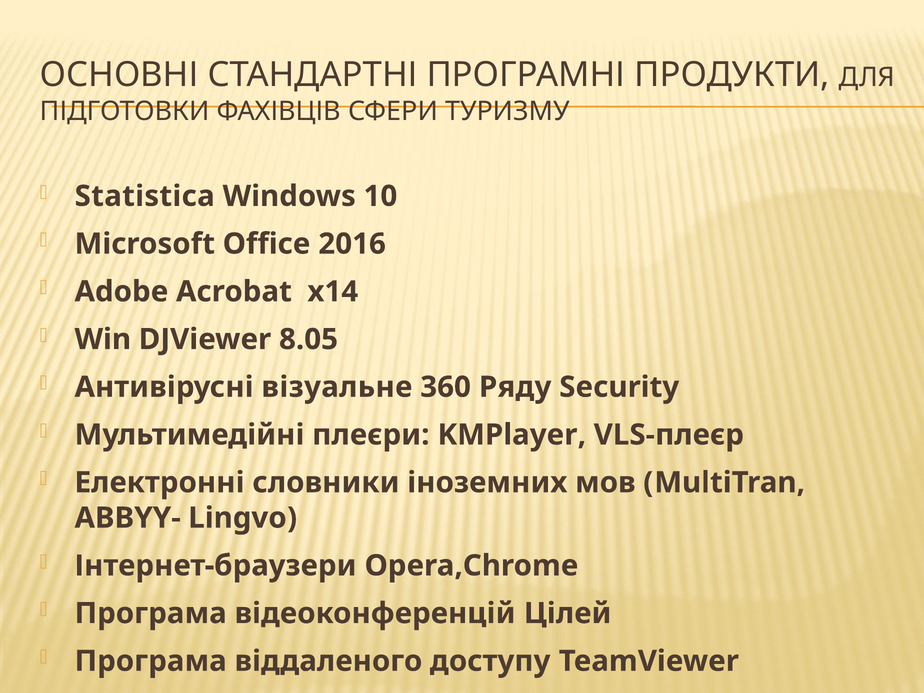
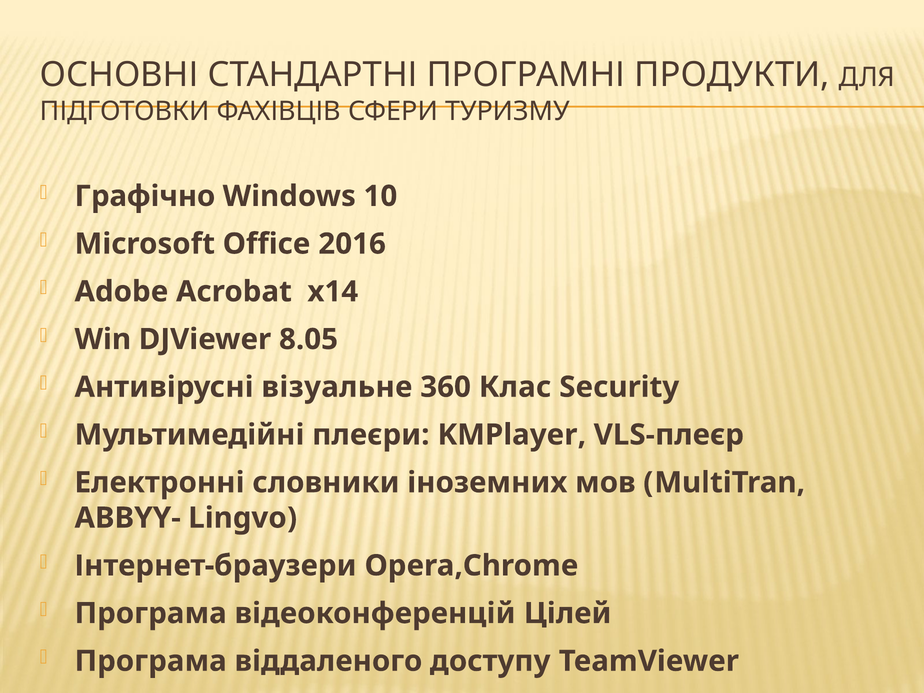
Statistica: Statistica -> Графічно (145, 196)
Ряду: Ряду -> Клас (515, 387)
